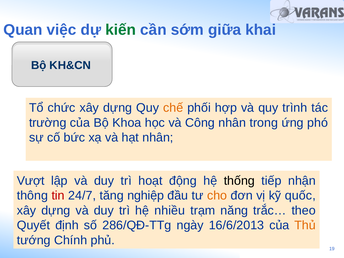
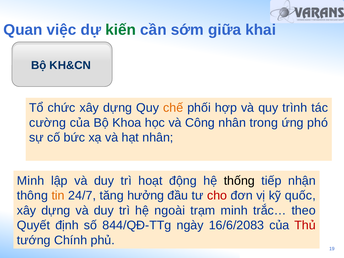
trường: trường -> cường (48, 123)
Vượt: Vượt -> Minh (31, 181)
tin colour: red -> orange (58, 196)
nghiệp: nghiệp -> hưởng (146, 196)
cho colour: orange -> red (217, 196)
nhiều: nhiều -> ngoài (170, 210)
trạm năng: năng -> minh (234, 210)
286/QĐ-TTg: 286/QĐ-TTg -> 844/QĐ-TTg (137, 225)
16/6/2013: 16/6/2013 -> 16/6/2083 (236, 225)
Thủ colour: orange -> red (305, 225)
